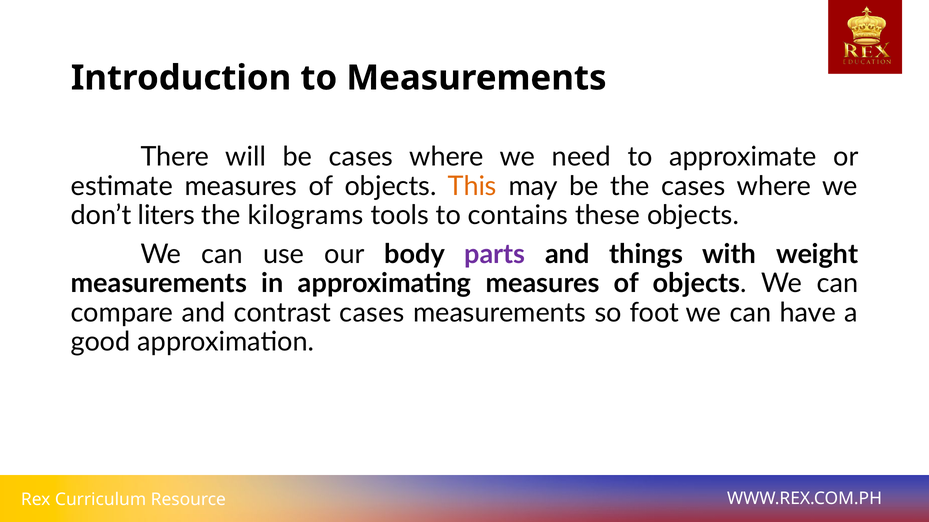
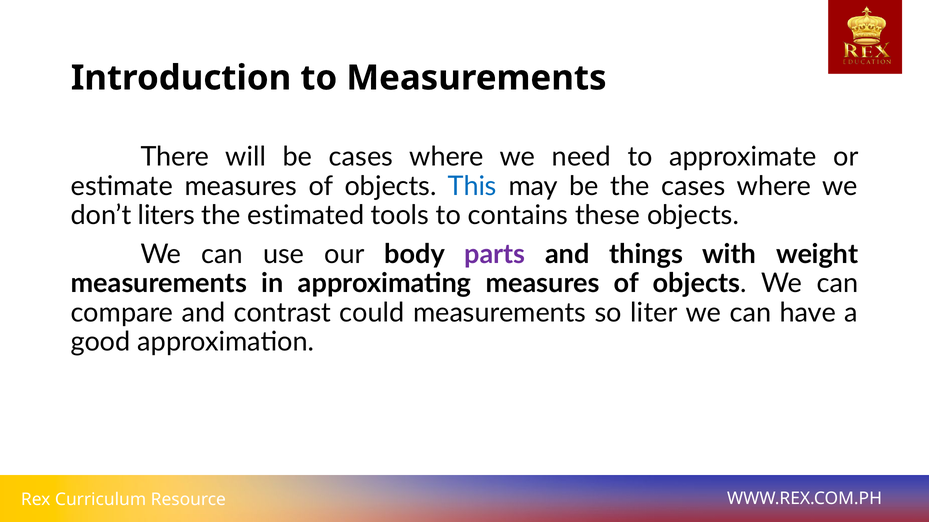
This colour: orange -> blue (472, 186)
kilograms: kilograms -> estimated (306, 216)
contrast cases: cases -> could (372, 313)
foot: foot -> liter (654, 313)
